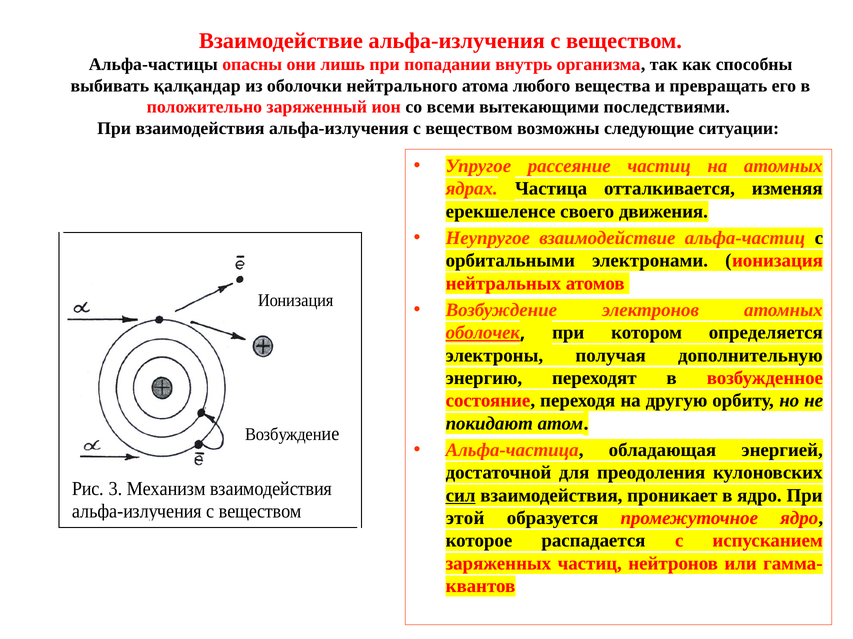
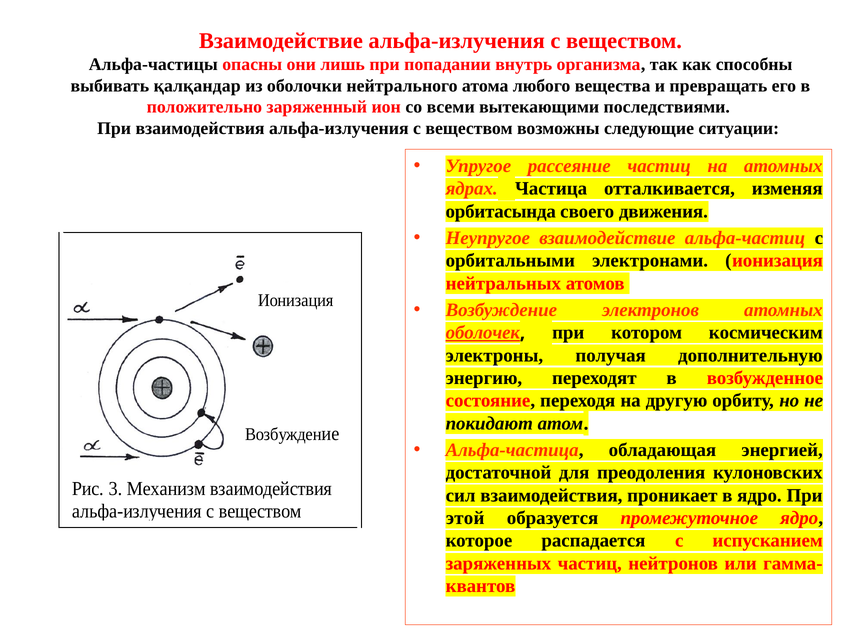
ерекшеленсе: ерекшеленсе -> орбитасында (501, 212)
определяется: определяется -> космическим (766, 333)
сил underline: present -> none (461, 496)
